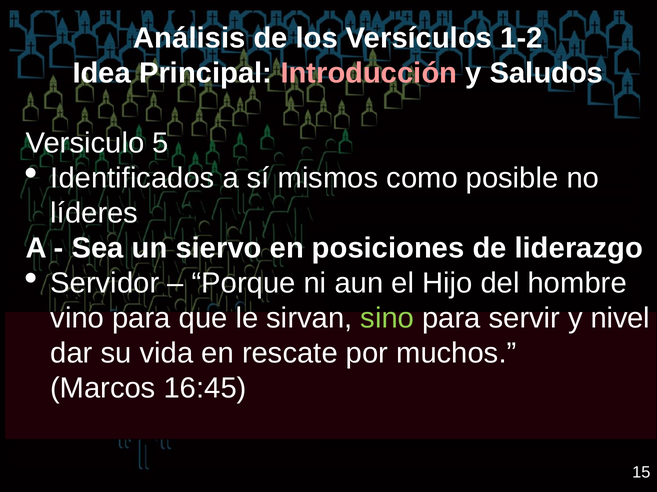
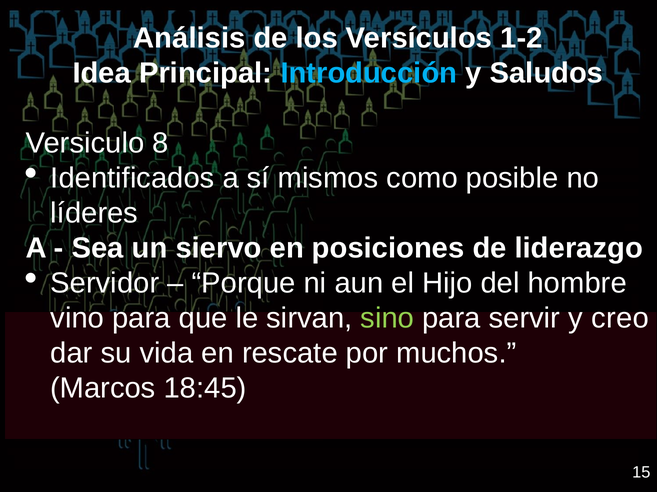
Introducción colour: pink -> light blue (369, 73)
5: 5 -> 8 (161, 143)
nivel: nivel -> creo (620, 319)
16:45: 16:45 -> 18:45 (205, 389)
